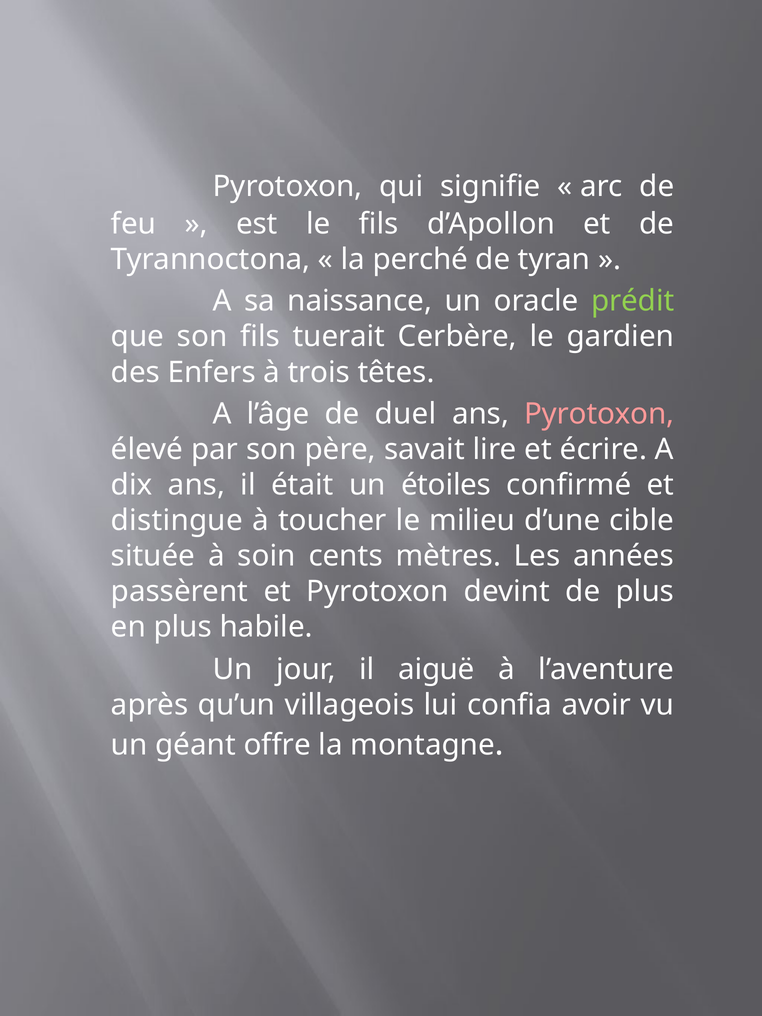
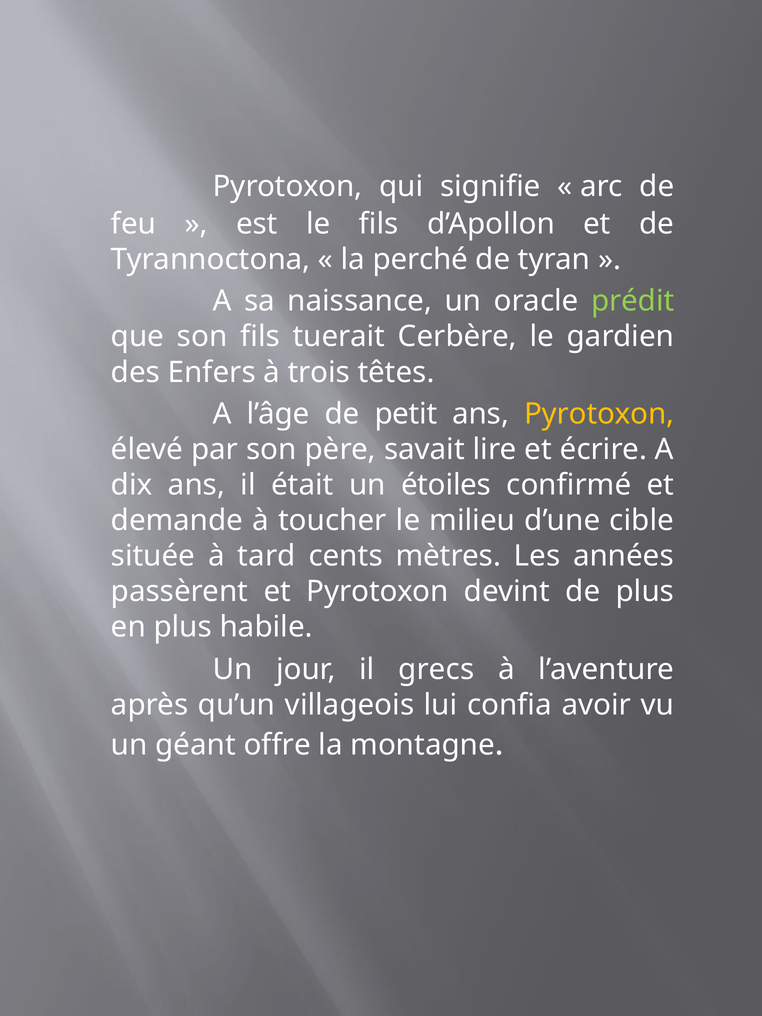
duel: duel -> petit (406, 414)
Pyrotoxon colour: pink -> yellow (599, 414)
distingue: distingue -> demande (177, 520)
soin: soin -> tard (267, 556)
aiguë: aiguë -> grecs (436, 669)
